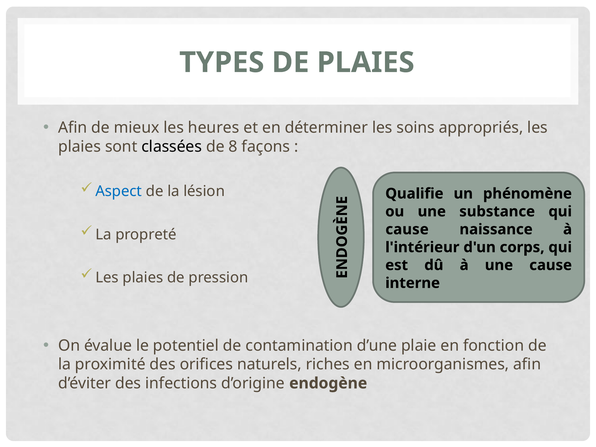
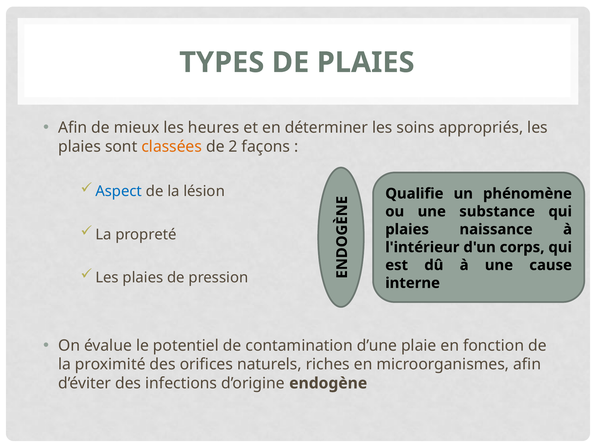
classées colour: black -> orange (172, 147)
8: 8 -> 2 (233, 147)
cause: cause -> plaies (407, 229)
